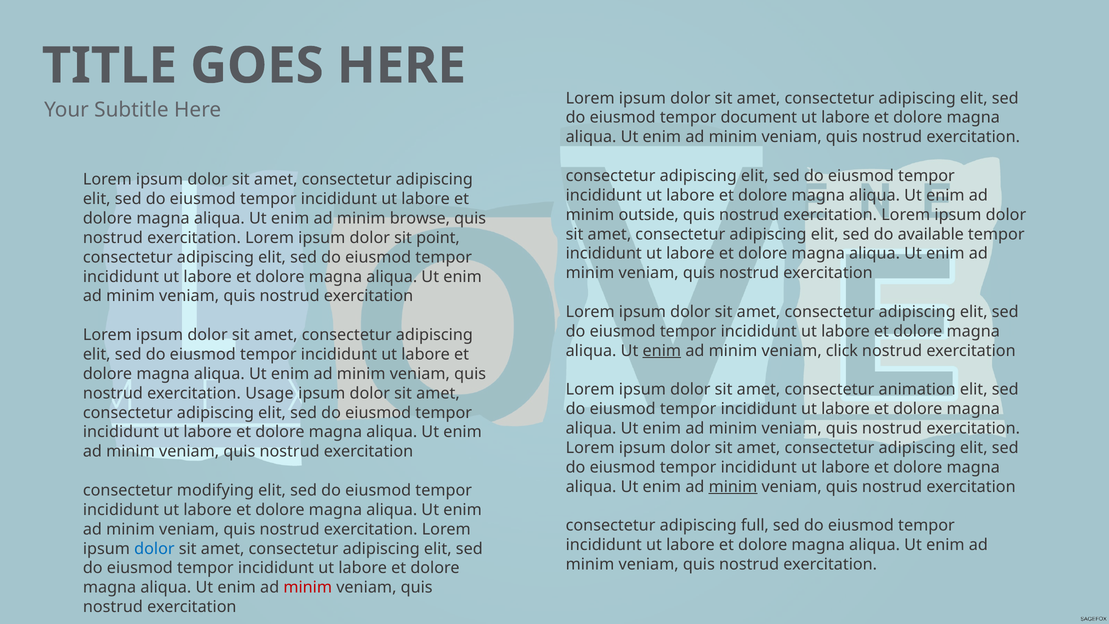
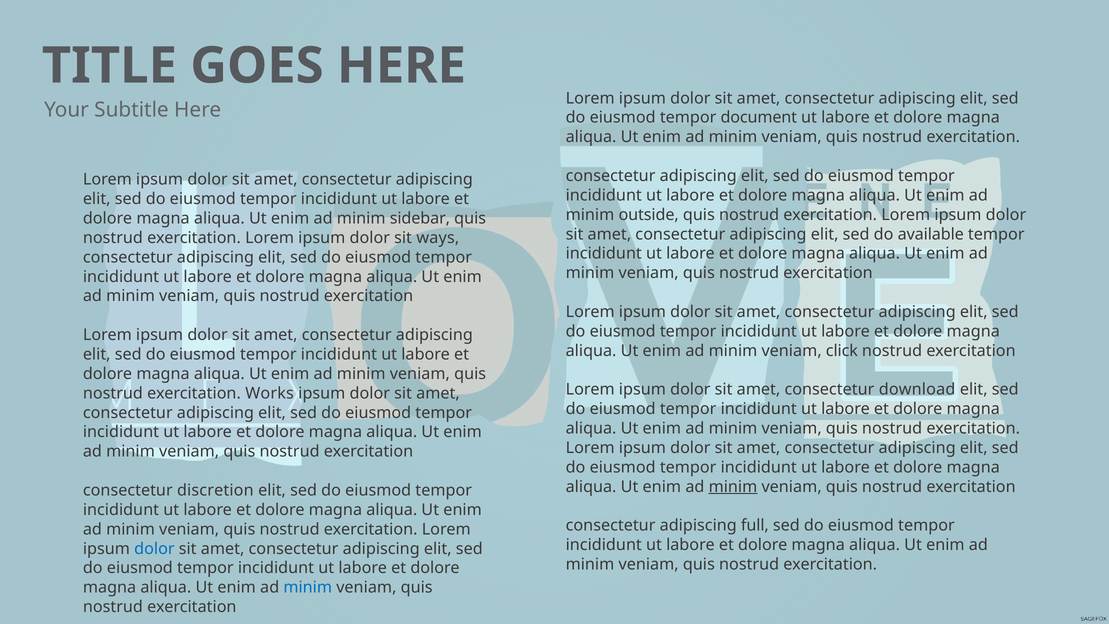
browse: browse -> sidebar (420, 218)
point: point -> ways (438, 238)
enim underline: present -> none (662, 351)
animation: animation -> download (917, 389)
Usage: Usage -> Works (270, 393)
modifying: modifying -> discretion (215, 490)
minim colour: red -> blue (308, 587)
